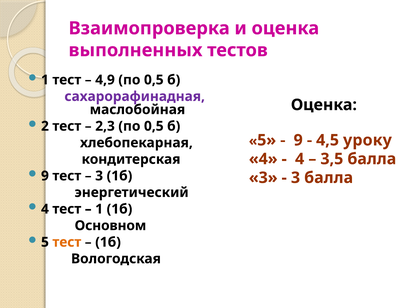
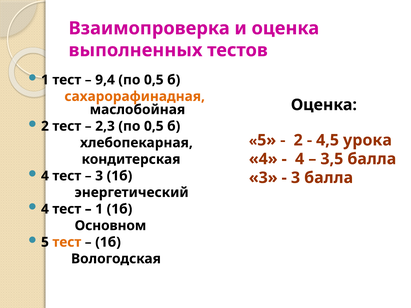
4,9: 4,9 -> 9,4 (105, 80)
сахарорафинадная colour: purple -> orange (135, 97)
9: 9 -> 2 (298, 140)
уроку: уроку -> урока (367, 140)
9: 9 -> 4 (45, 176)
